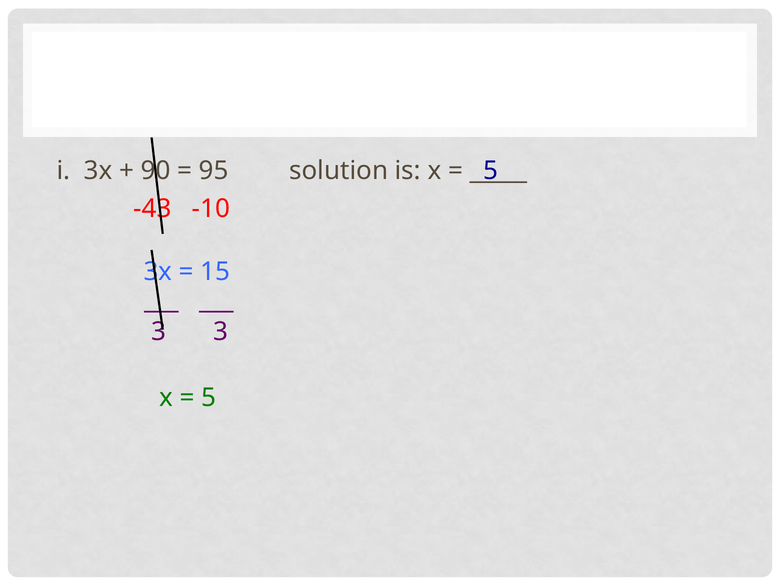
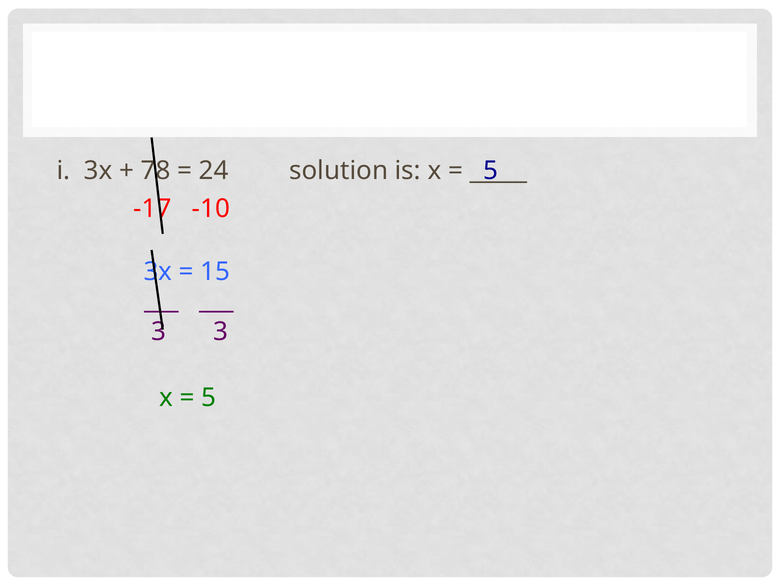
90: 90 -> 78 (156, 171)
95: 95 -> 24 (214, 171)
-43: -43 -> -17 (153, 209)
